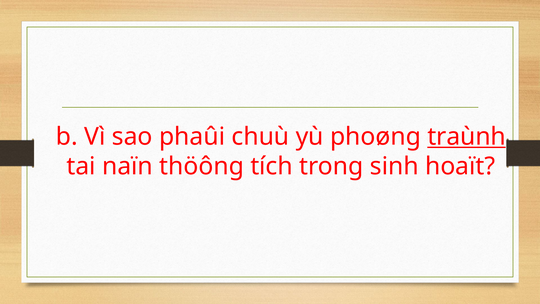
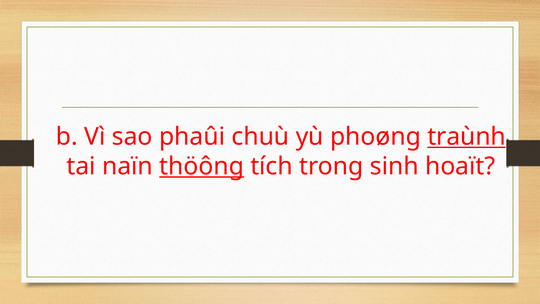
thöông underline: none -> present (202, 166)
